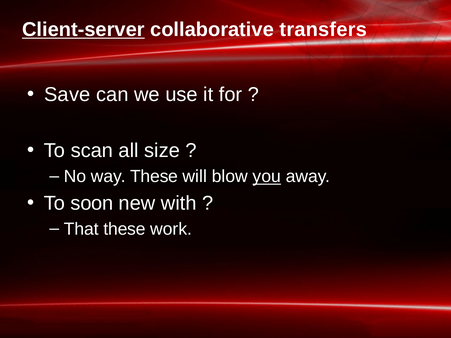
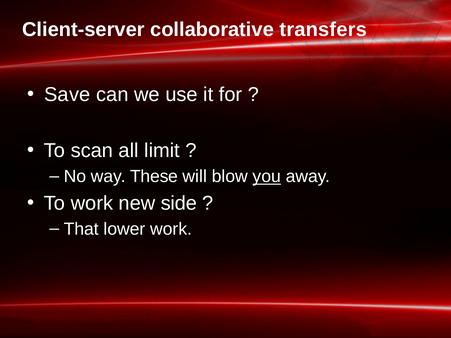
Client-server underline: present -> none (83, 30)
size: size -> limit (162, 151)
To soon: soon -> work (92, 203)
with: with -> side (179, 203)
That these: these -> lower (124, 229)
